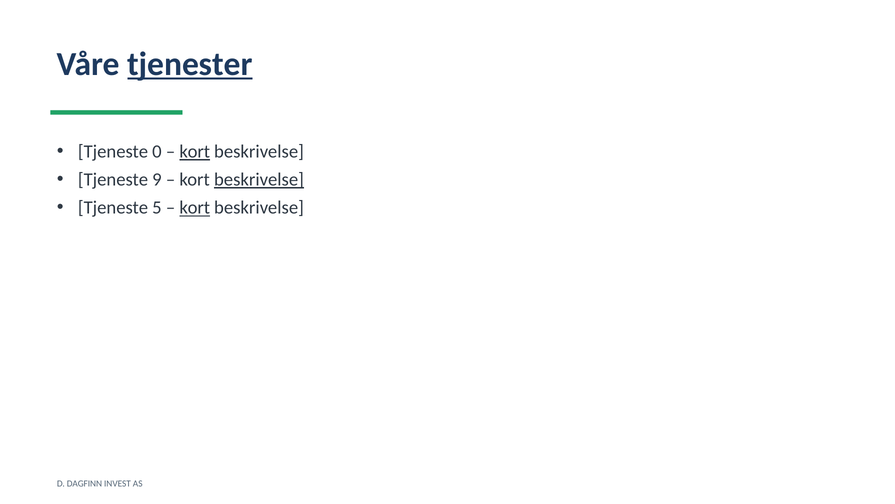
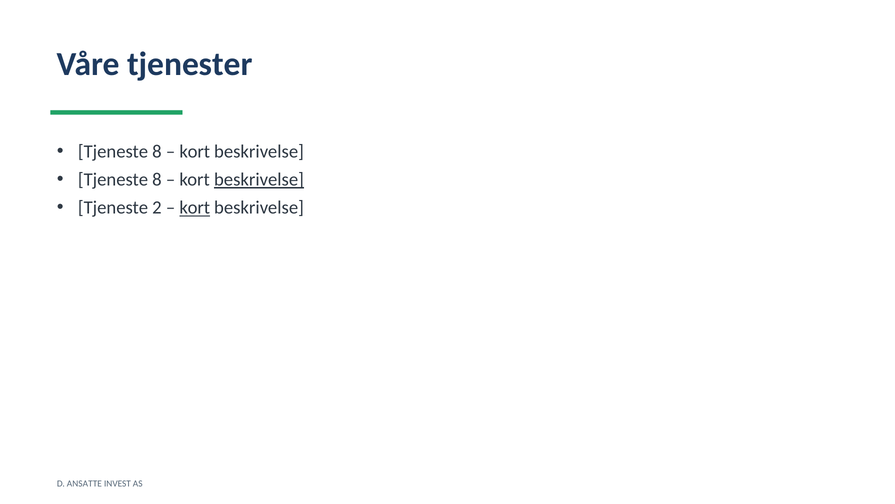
tjenester underline: present -> none (190, 64)
0: 0 -> 8 (157, 152)
kort underline: present -> none (195, 152)
9: 9 -> 8 (157, 180)
5: 5 -> 2 (157, 208)
DAGFINN: DAGFINN -> ANSATTE (84, 483)
